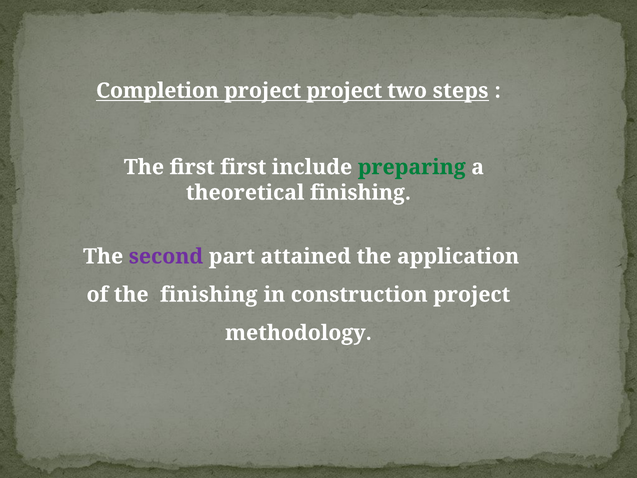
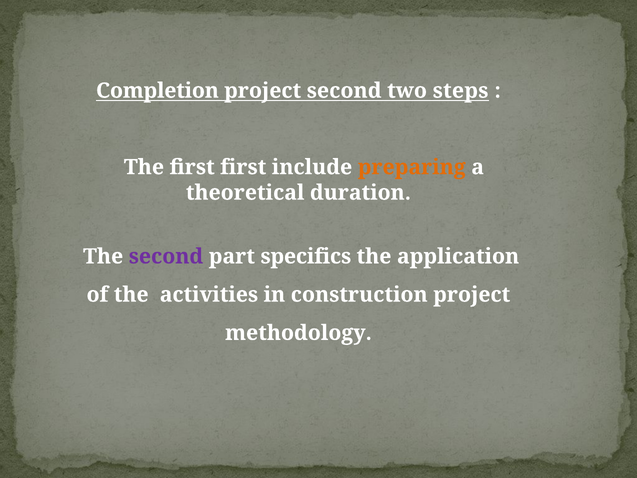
project project: project -> second (344, 91)
preparing colour: green -> orange (412, 167)
theoretical finishing: finishing -> duration (360, 193)
attained: attained -> specifics (306, 256)
the finishing: finishing -> activities (209, 295)
